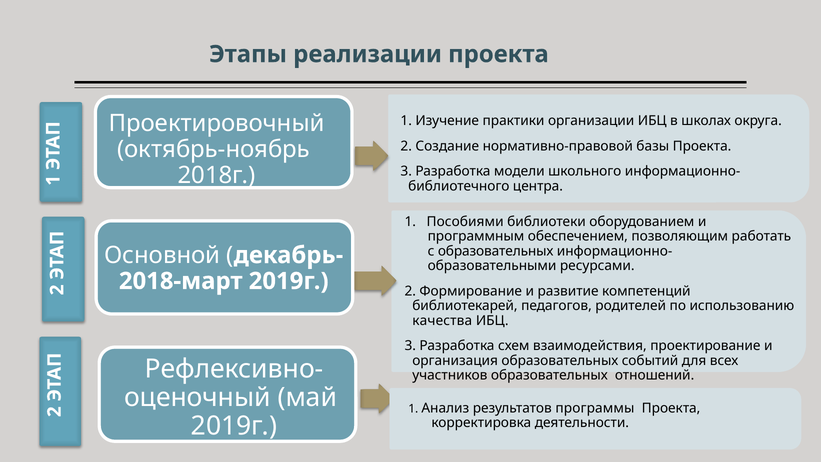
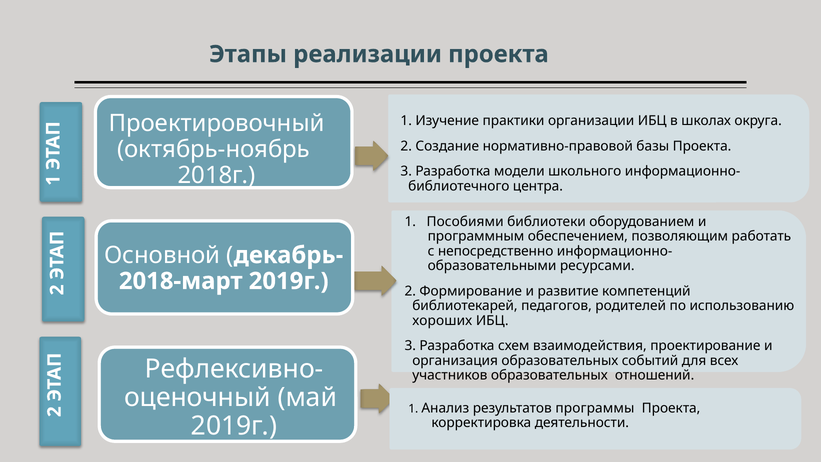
с образовательных: образовательных -> непосредственно (496, 251)
качества: качества -> хороших (442, 320)
